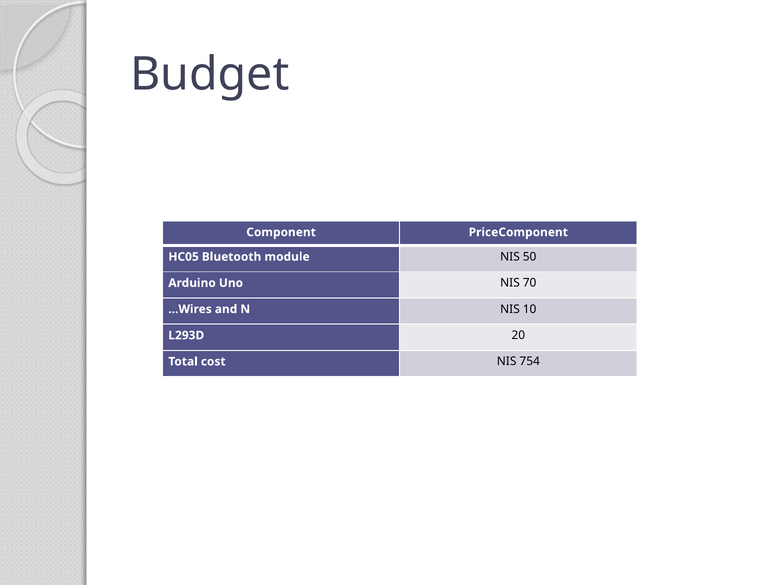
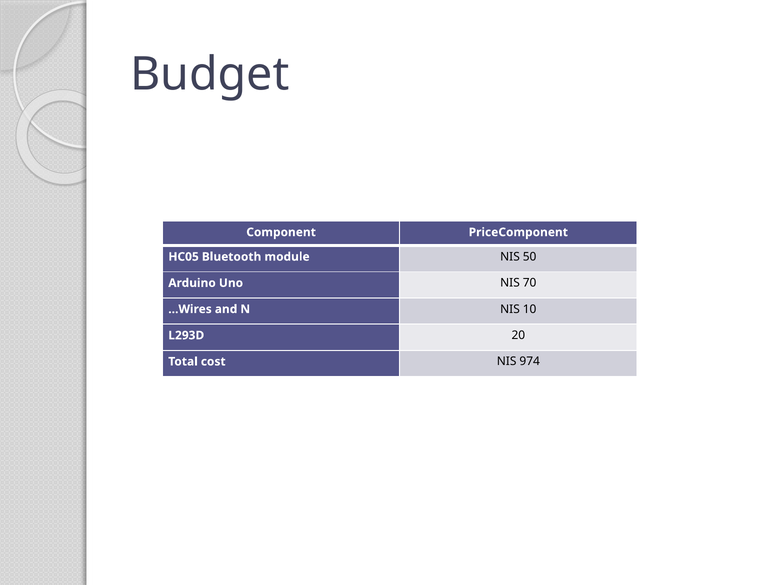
754: 754 -> 974 (530, 362)
